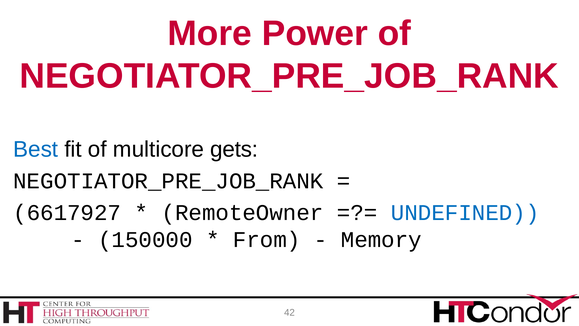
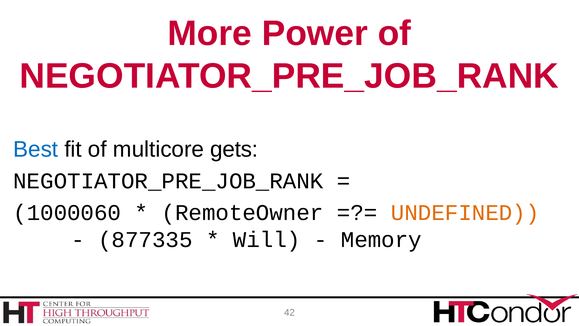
6617927: 6617927 -> 1000060 (67, 212)
UNDEFINED colour: blue -> orange (465, 212)
150000: 150000 -> 877335 (145, 239)
From: From -> Will (267, 239)
